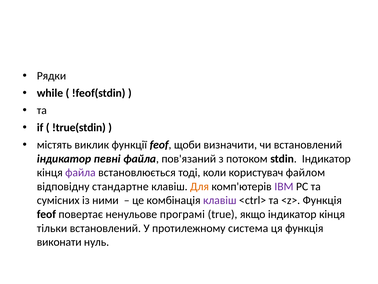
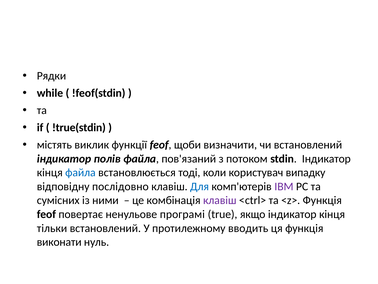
певні: певні -> полів (107, 159)
файла colour: purple -> blue (80, 172)
файлом: файлом -> випадку (306, 172)
стандартне: стандартне -> послідовно (120, 186)
Для colour: orange -> blue (200, 186)
система: система -> вводить (248, 228)
